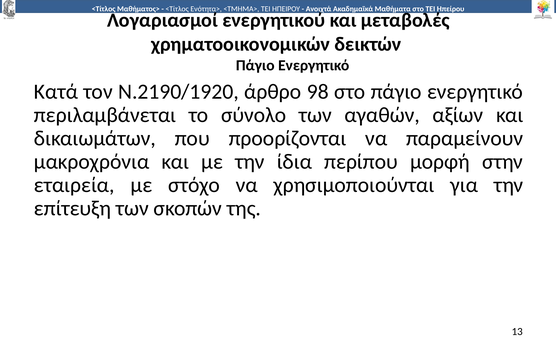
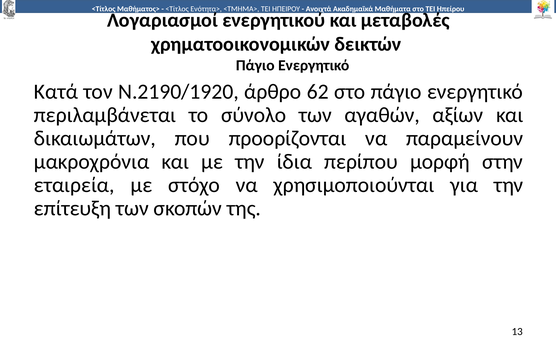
98: 98 -> 62 (318, 92)
